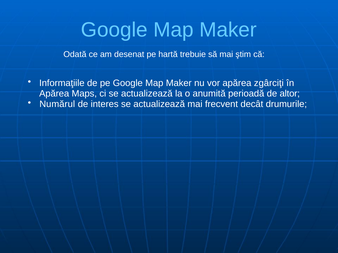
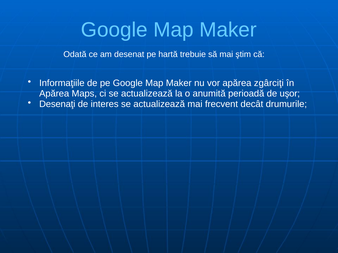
altor: altor -> uşor (290, 94)
Numărul: Numărul -> Desenaţi (57, 104)
